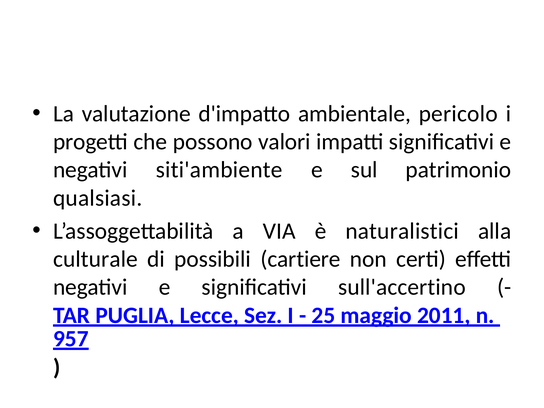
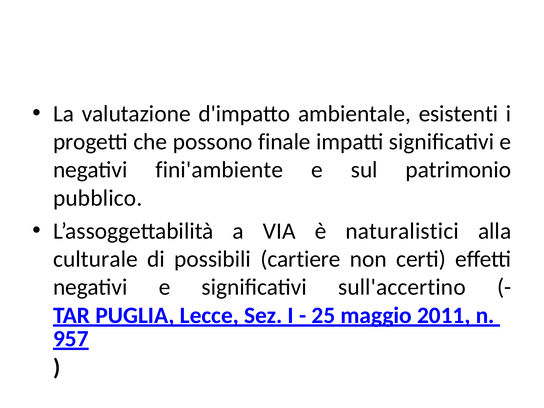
pericolo: pericolo -> esistenti (458, 114)
valori: valori -> finale (284, 142)
siti'ambiente: siti'ambiente -> fini'ambiente (219, 170)
qualsiasi: qualsiasi -> pubblico (98, 198)
